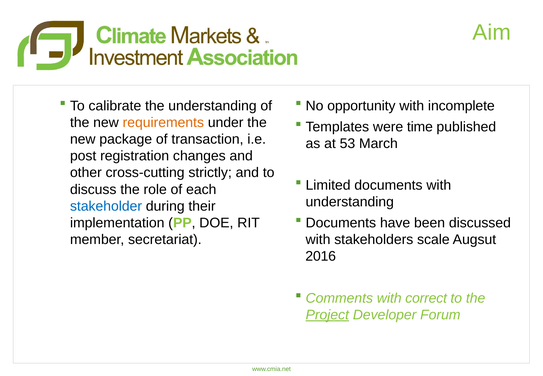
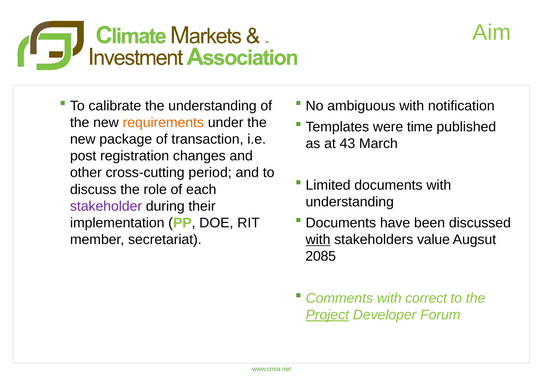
opportunity: opportunity -> ambiguous (361, 106)
incomplete: incomplete -> notification (461, 106)
53: 53 -> 43 (347, 143)
strictly: strictly -> period (210, 173)
stakeholder colour: blue -> purple (106, 206)
with underline: none -> present (318, 240)
scale: scale -> value (433, 240)
2016: 2016 -> 2085 (321, 256)
